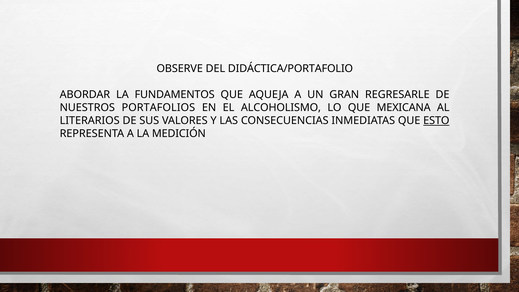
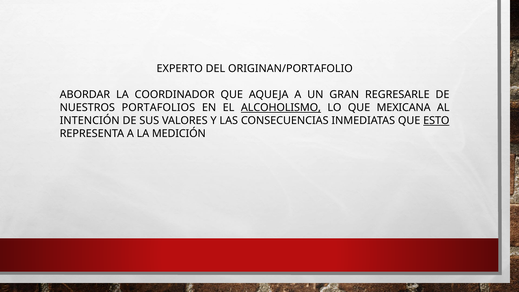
OBSERVE: OBSERVE -> EXPERTO (180, 69)
DIDÁCTICA/PORTAFOLIO: DIDÁCTICA/PORTAFOLIO -> ORIGINAN/PORTAFOLIO (290, 69)
FUNDAMENTOS: FUNDAMENTOS -> COORDINADOR (175, 95)
ALCOHOLISMO underline: none -> present (281, 108)
LITERARIOS: LITERARIOS -> INTENCIÓN (90, 121)
